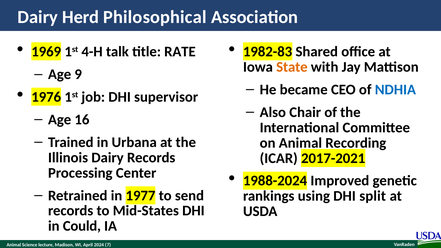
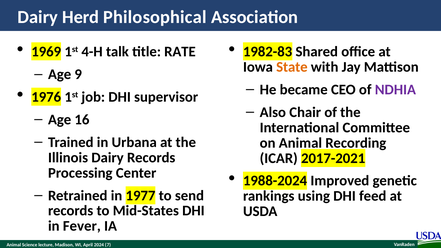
NDHIA colour: blue -> purple (395, 90)
split: split -> feed (373, 196)
Could: Could -> Fever (82, 226)
